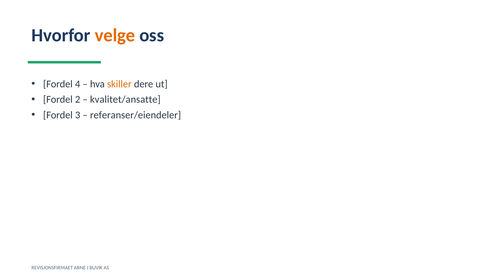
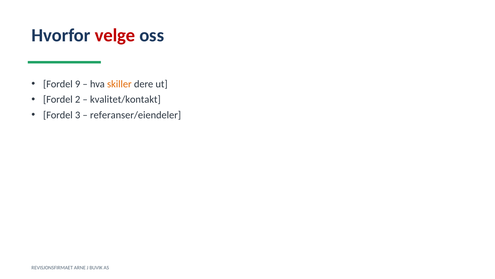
velge colour: orange -> red (115, 35)
4: 4 -> 9 (78, 84)
kvalitet/ansatte: kvalitet/ansatte -> kvalitet/kontakt (125, 99)
